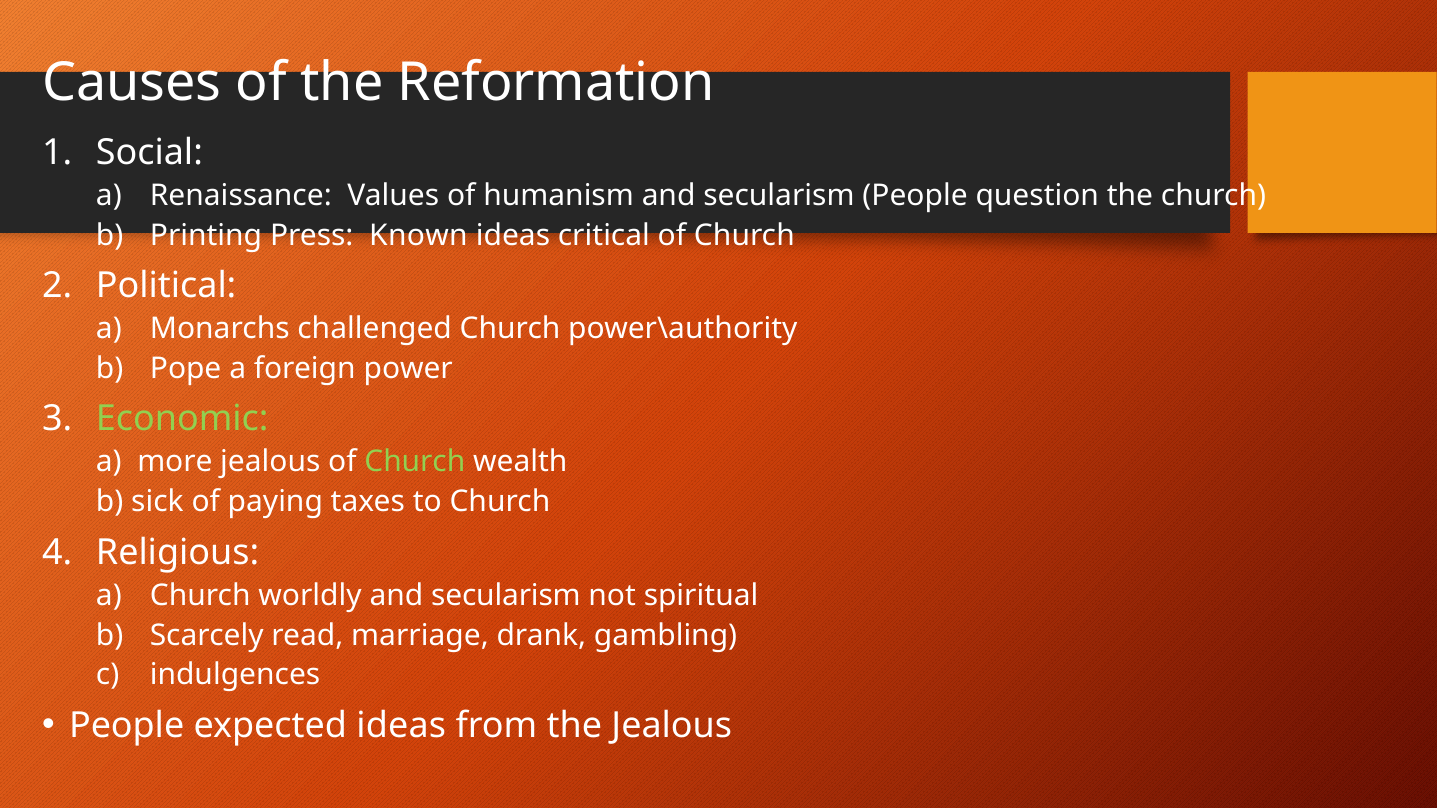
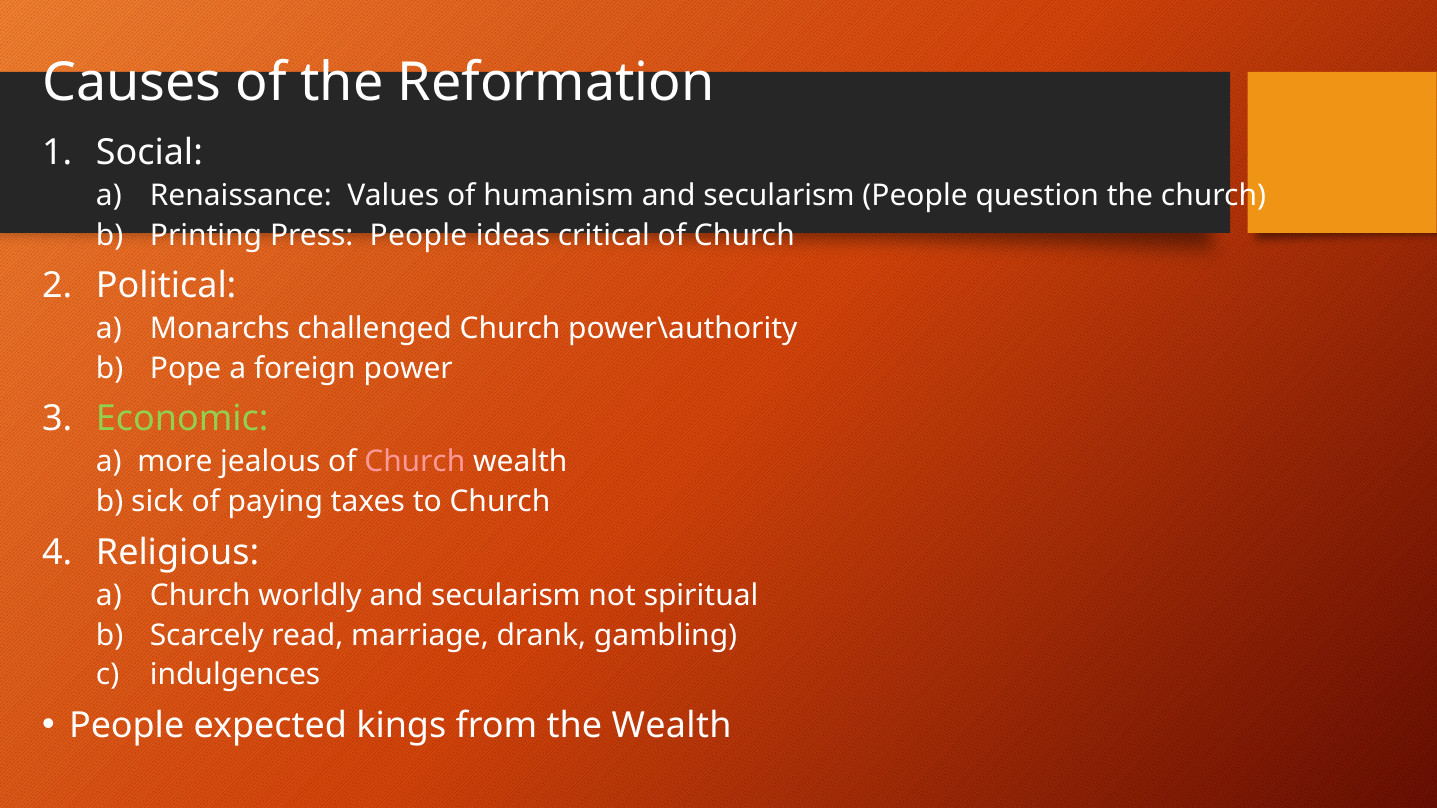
Press Known: Known -> People (418, 235)
Church colour: light green -> pink (415, 462)
expected ideas: ideas -> kings (401, 726)
the Jealous: Jealous -> Wealth (672, 726)
